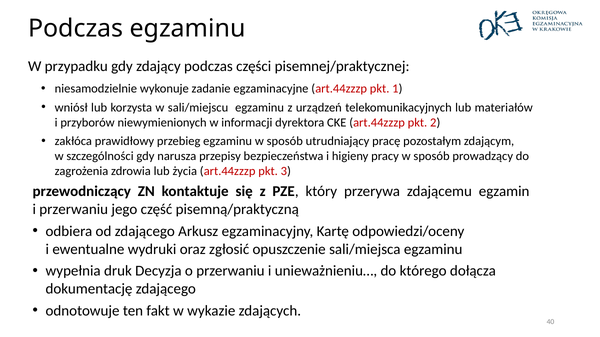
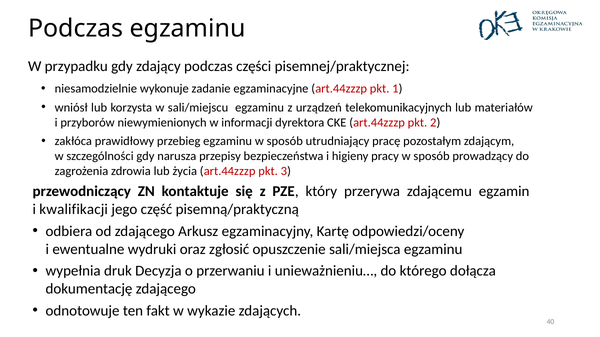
i przerwaniu: przerwaniu -> kwalifikacji (74, 210)
